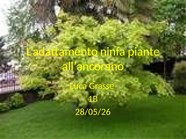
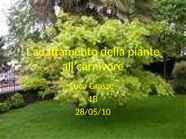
ninfa: ninfa -> della (113, 52)
all’ancorano: all’ancorano -> all’carnivore (93, 67)
28/05/26: 28/05/26 -> 28/05/10 (93, 112)
